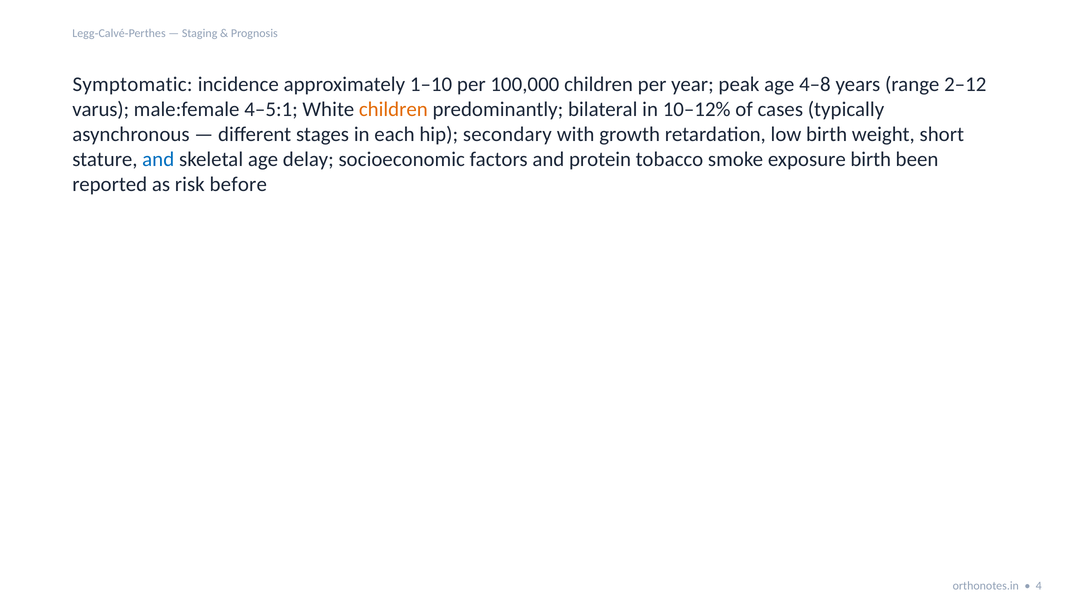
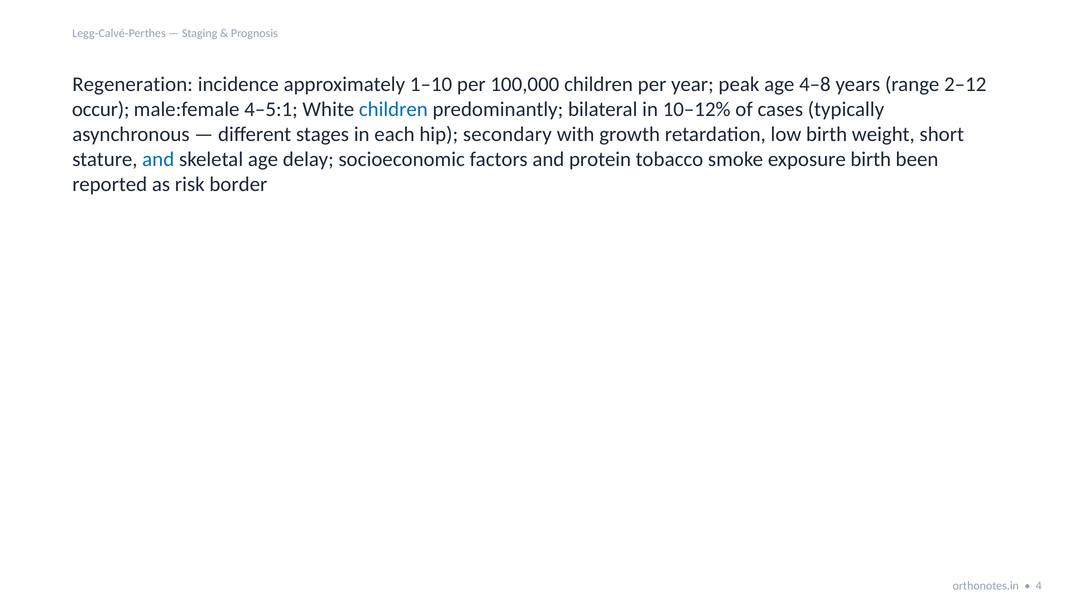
Symptomatic: Symptomatic -> Regeneration (133, 84)
varus: varus -> occur (101, 109)
children colour: orange -> blue (393, 109)
before: before -> border (238, 185)
